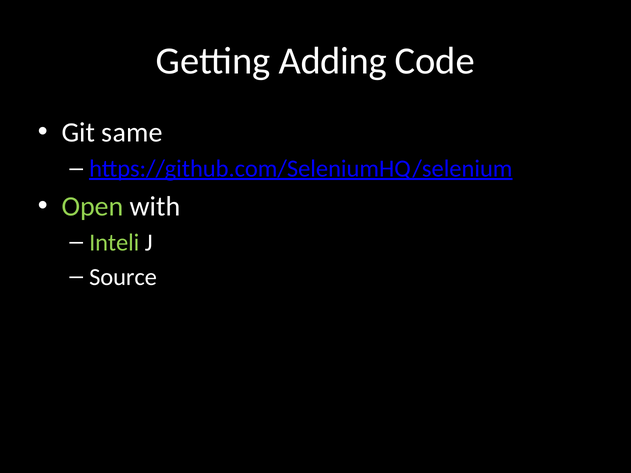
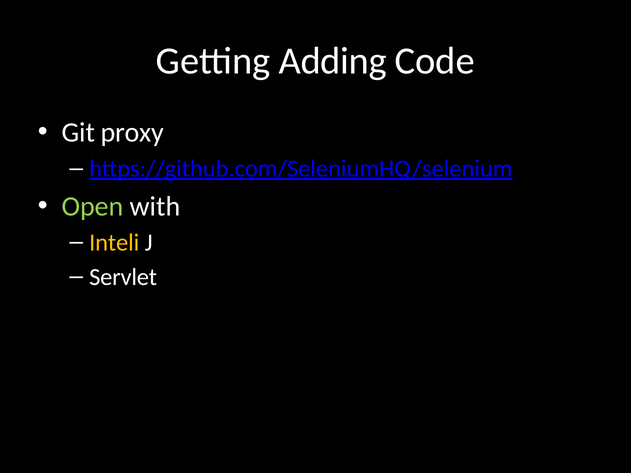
same: same -> proxy (132, 132)
Inteli colour: light green -> yellow (114, 243)
Source: Source -> Servlet (123, 277)
